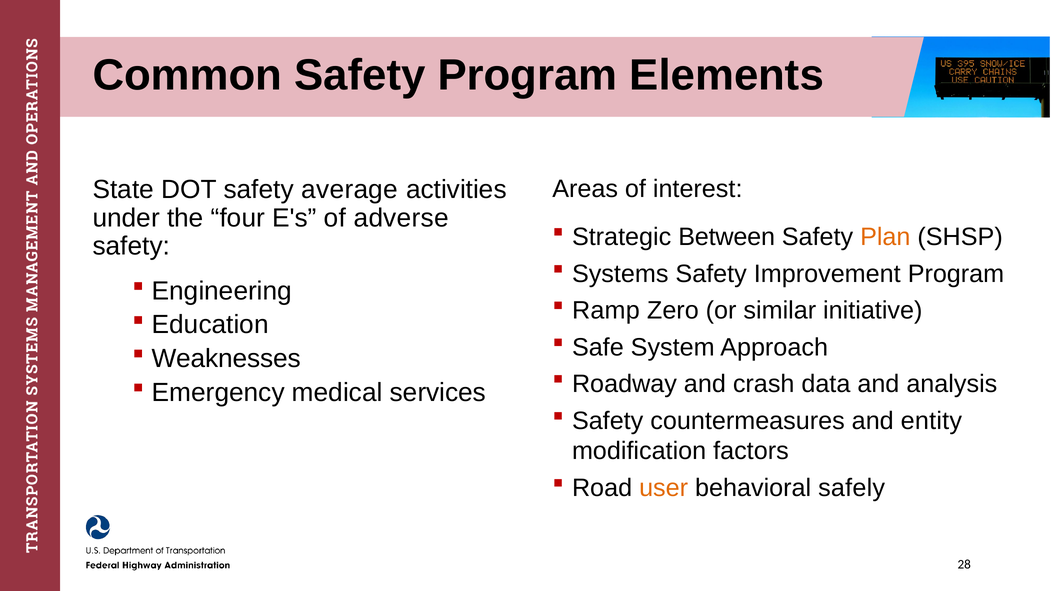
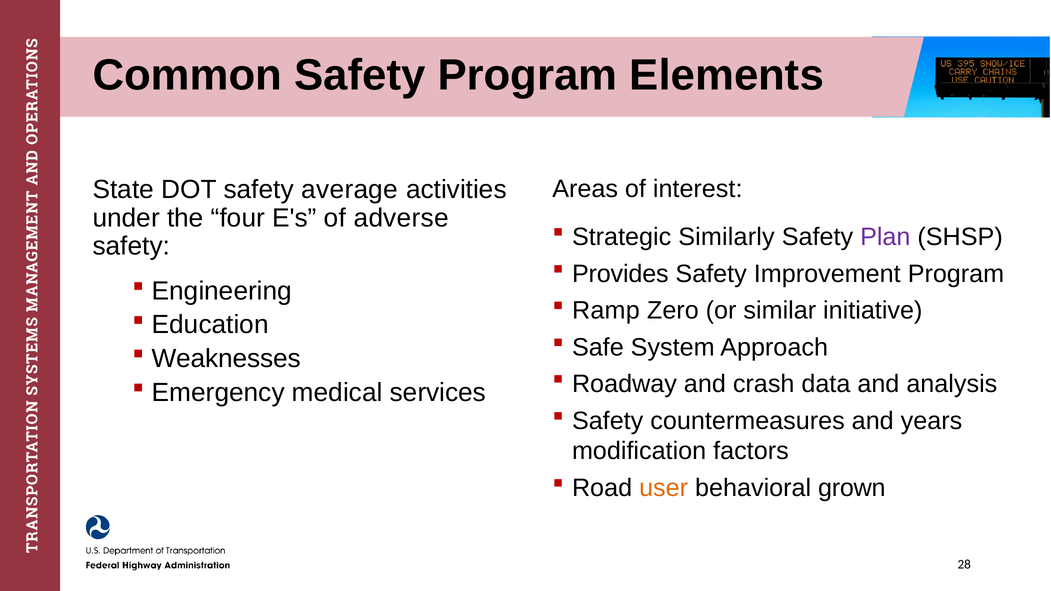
Between: Between -> Similarly (726, 237)
Plan colour: orange -> purple (885, 237)
Systems: Systems -> Provides (620, 274)
entity: entity -> years (931, 421)
safely: safely -> grown (852, 488)
